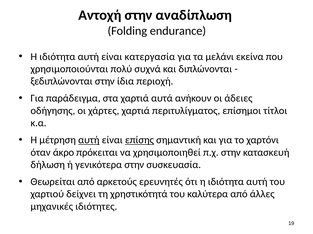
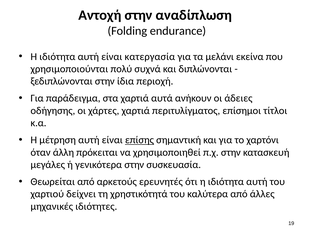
αυτή underline: present -> none (89, 140)
άκρο: άκρο -> άλλη (63, 153)
δήλωση: δήλωση -> μεγάλες (48, 165)
